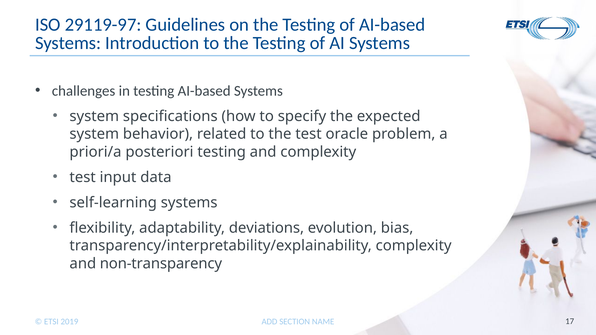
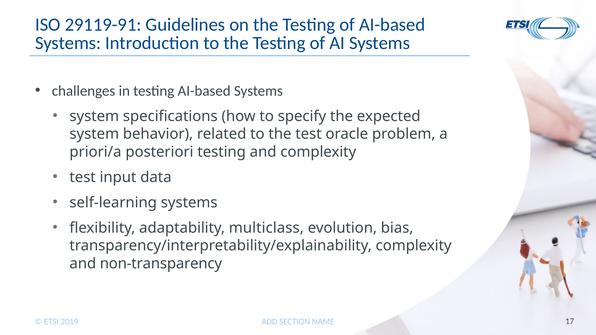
29119-97: 29119-97 -> 29119-91 (103, 25)
deviations: deviations -> multiclass (266, 228)
